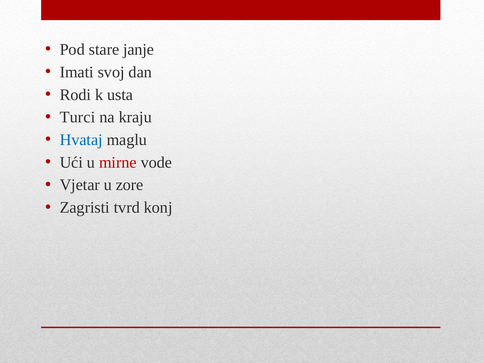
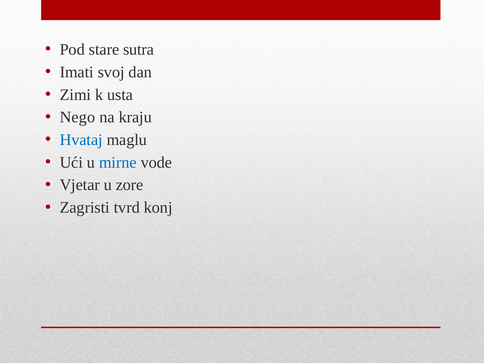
janje: janje -> sutra (139, 50)
Rodi: Rodi -> Zimi (75, 95)
Turci: Turci -> Nego (77, 117)
mirne colour: red -> blue (118, 162)
